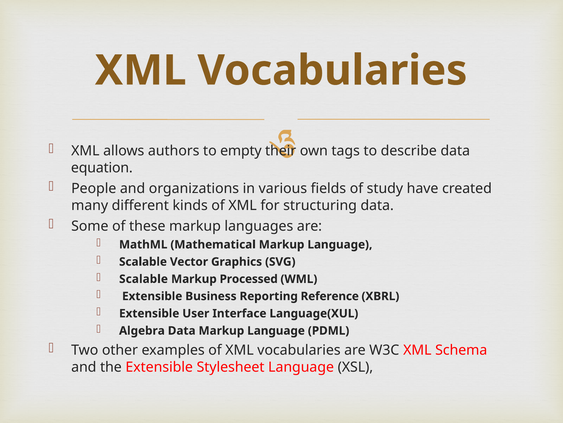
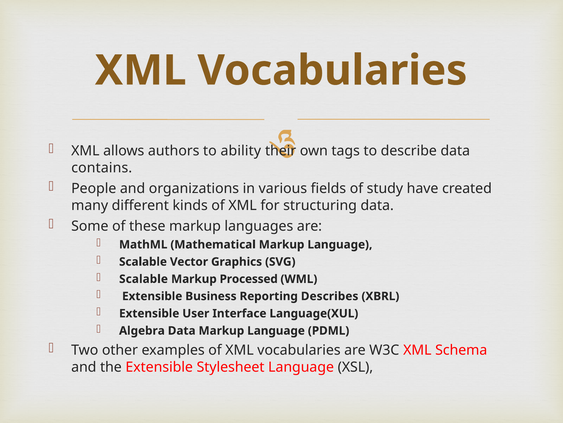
empty: empty -> ability (241, 151)
equation: equation -> contains (102, 168)
Reference: Reference -> Describes (330, 296)
